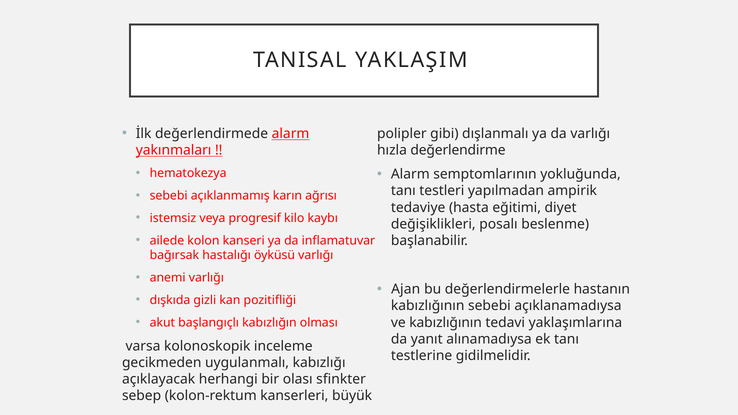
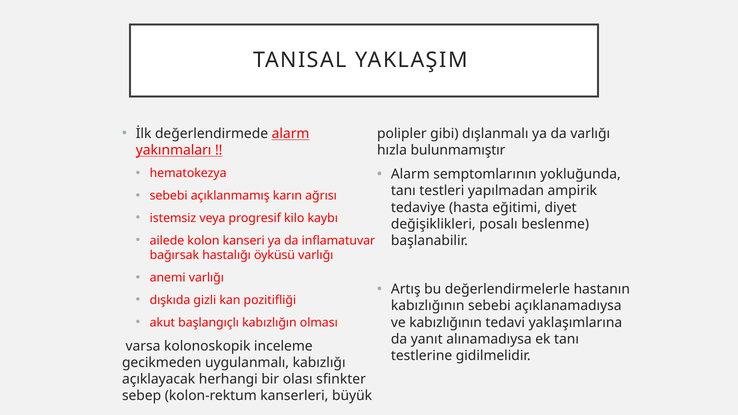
değerlendirme: değerlendirme -> bulunmamıştır (458, 150)
Ajan: Ajan -> Artış (406, 289)
